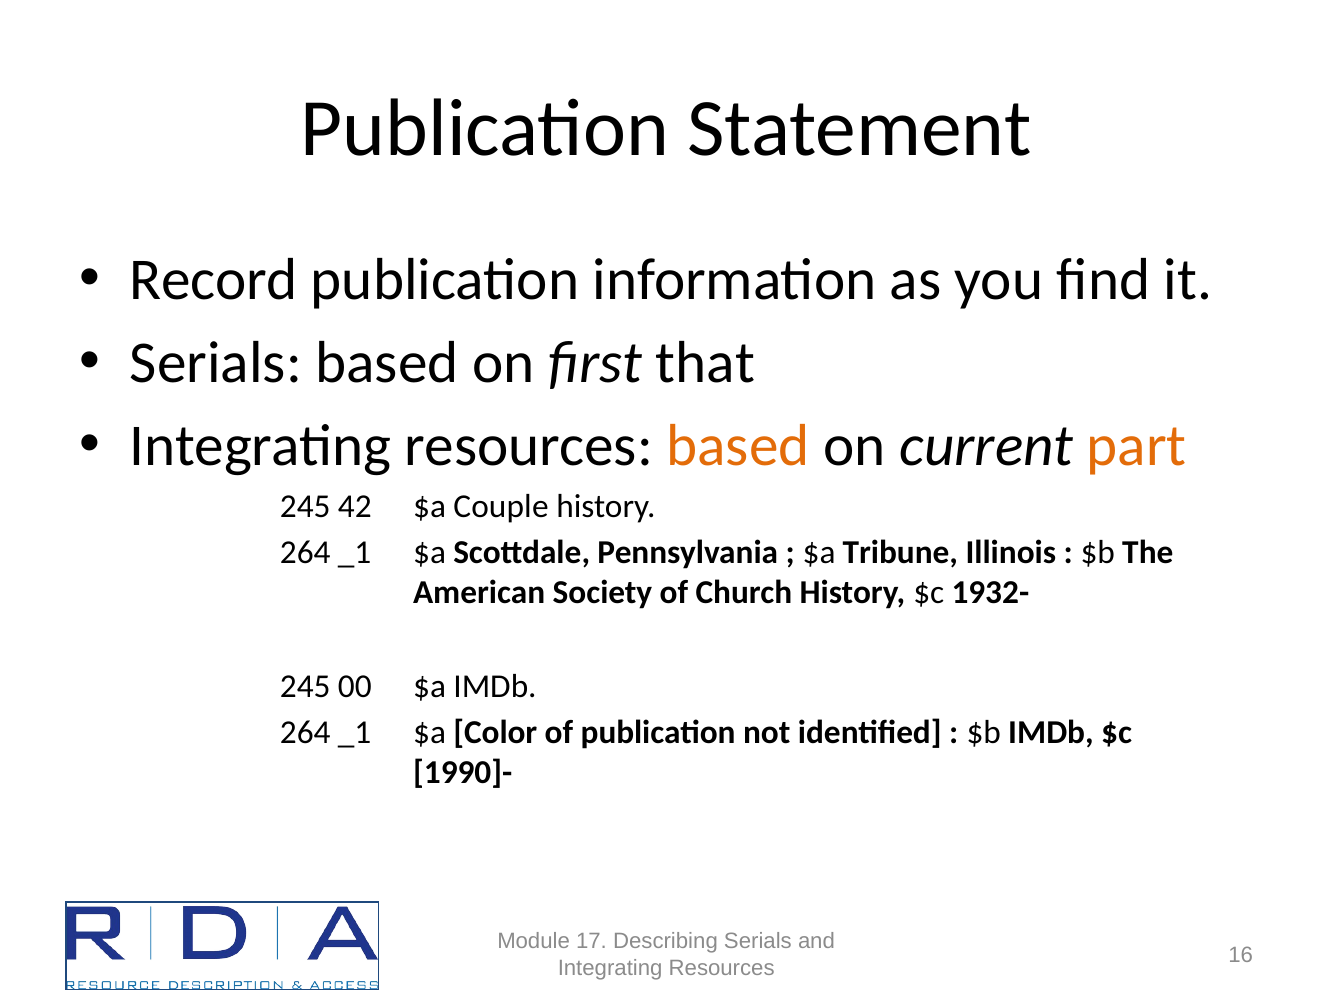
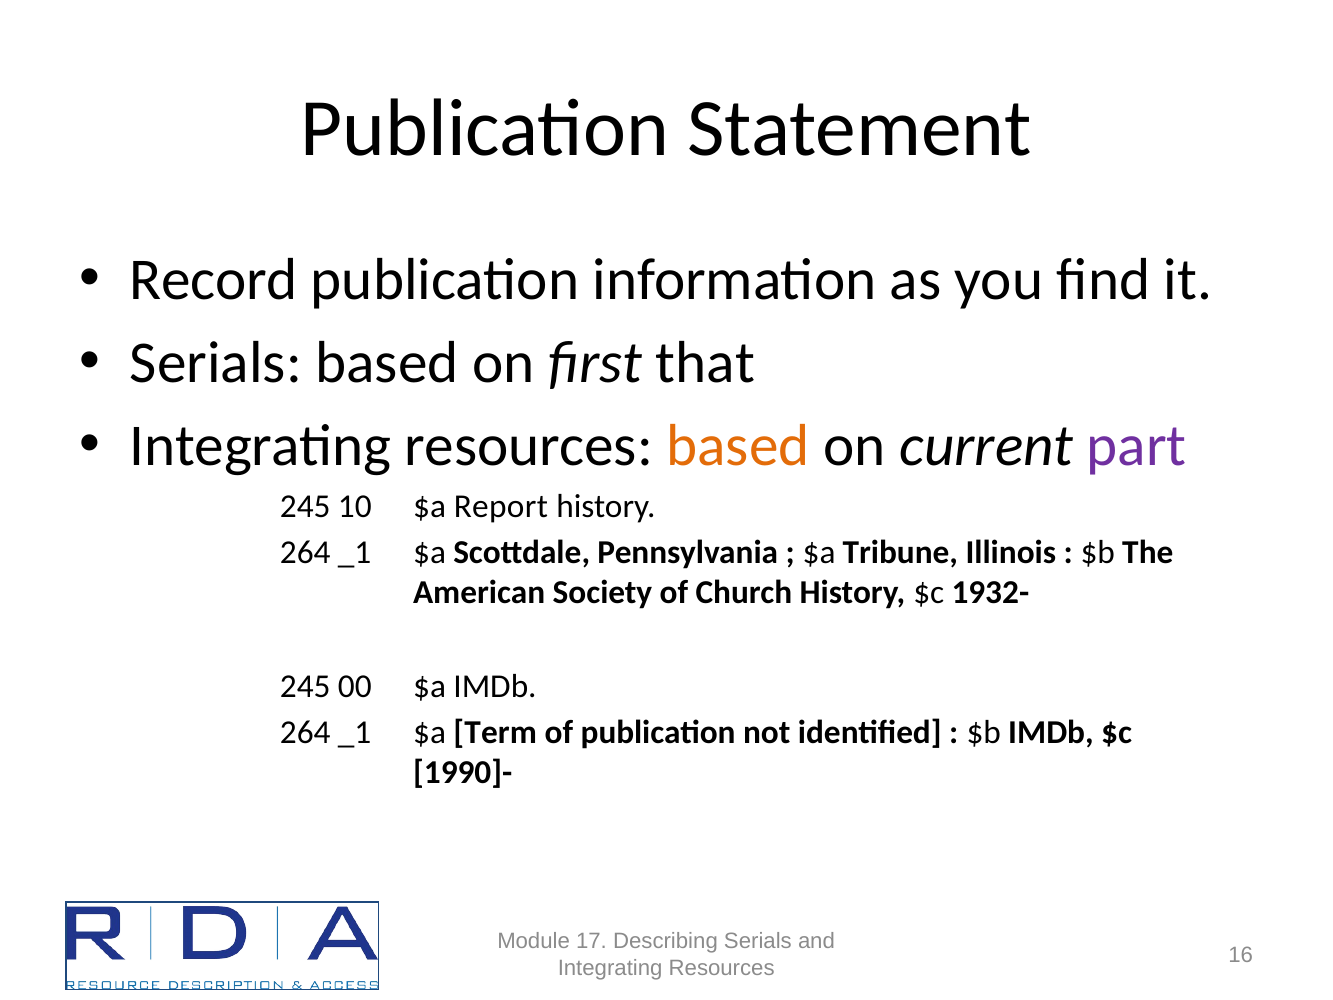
part colour: orange -> purple (1137, 446)
42: 42 -> 10 (355, 506)
Couple: Couple -> Report (501, 506)
Color: Color -> Term (495, 733)
